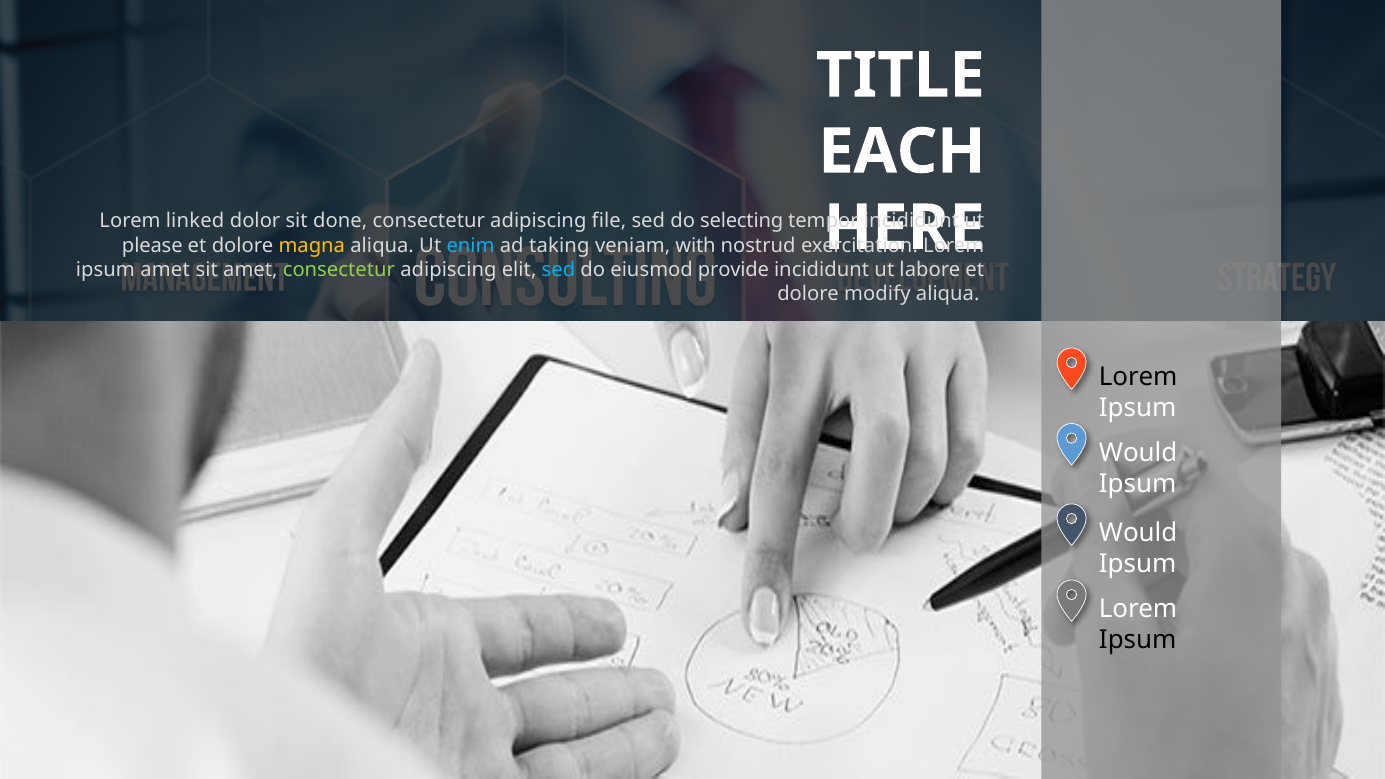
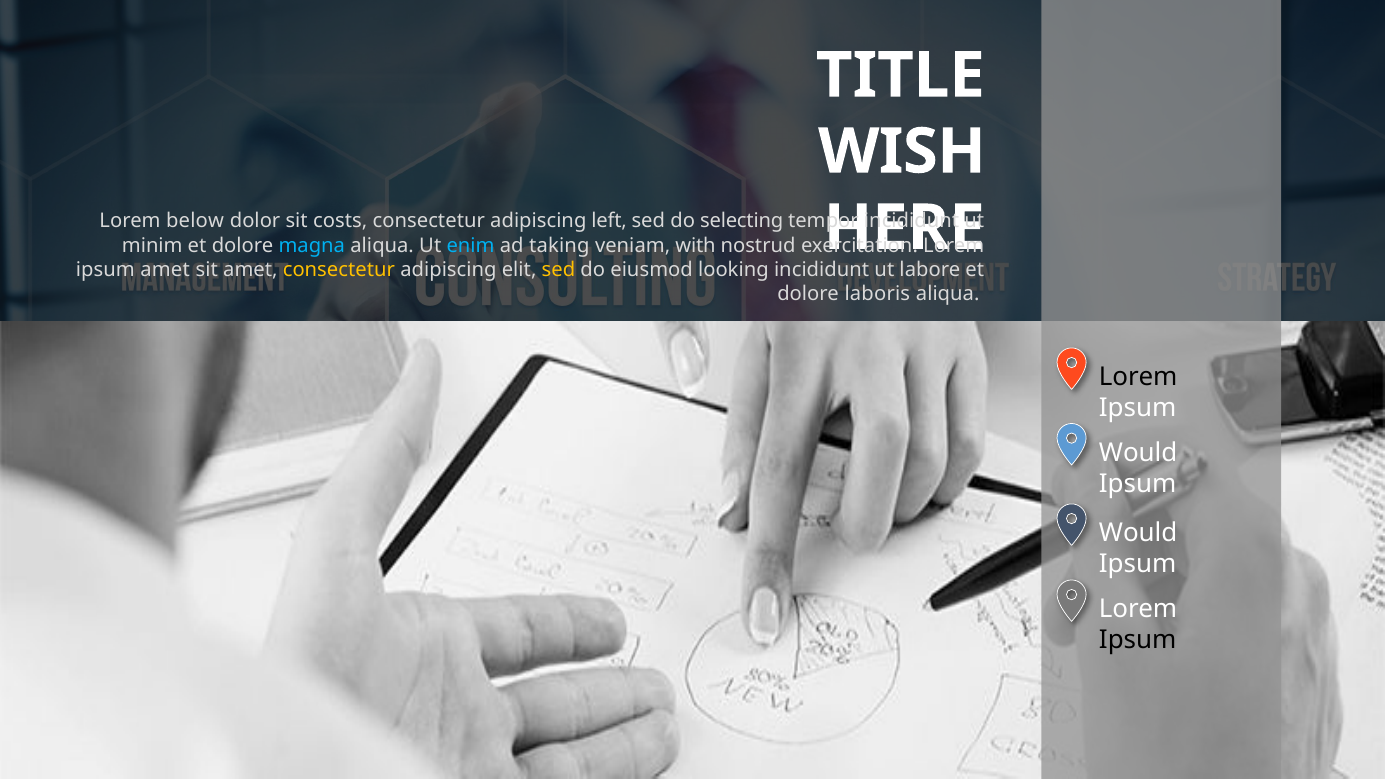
EACH: EACH -> WISH (902, 152)
linked: linked -> below (195, 221)
done: done -> costs (340, 221)
file: file -> left (609, 221)
please: please -> minim (152, 245)
magna colour: yellow -> light blue (312, 245)
consectetur colour: light green -> yellow (339, 270)
sed colour: light blue -> yellow (558, 270)
provide: provide -> looking (733, 270)
modify: modify -> laboris (877, 294)
